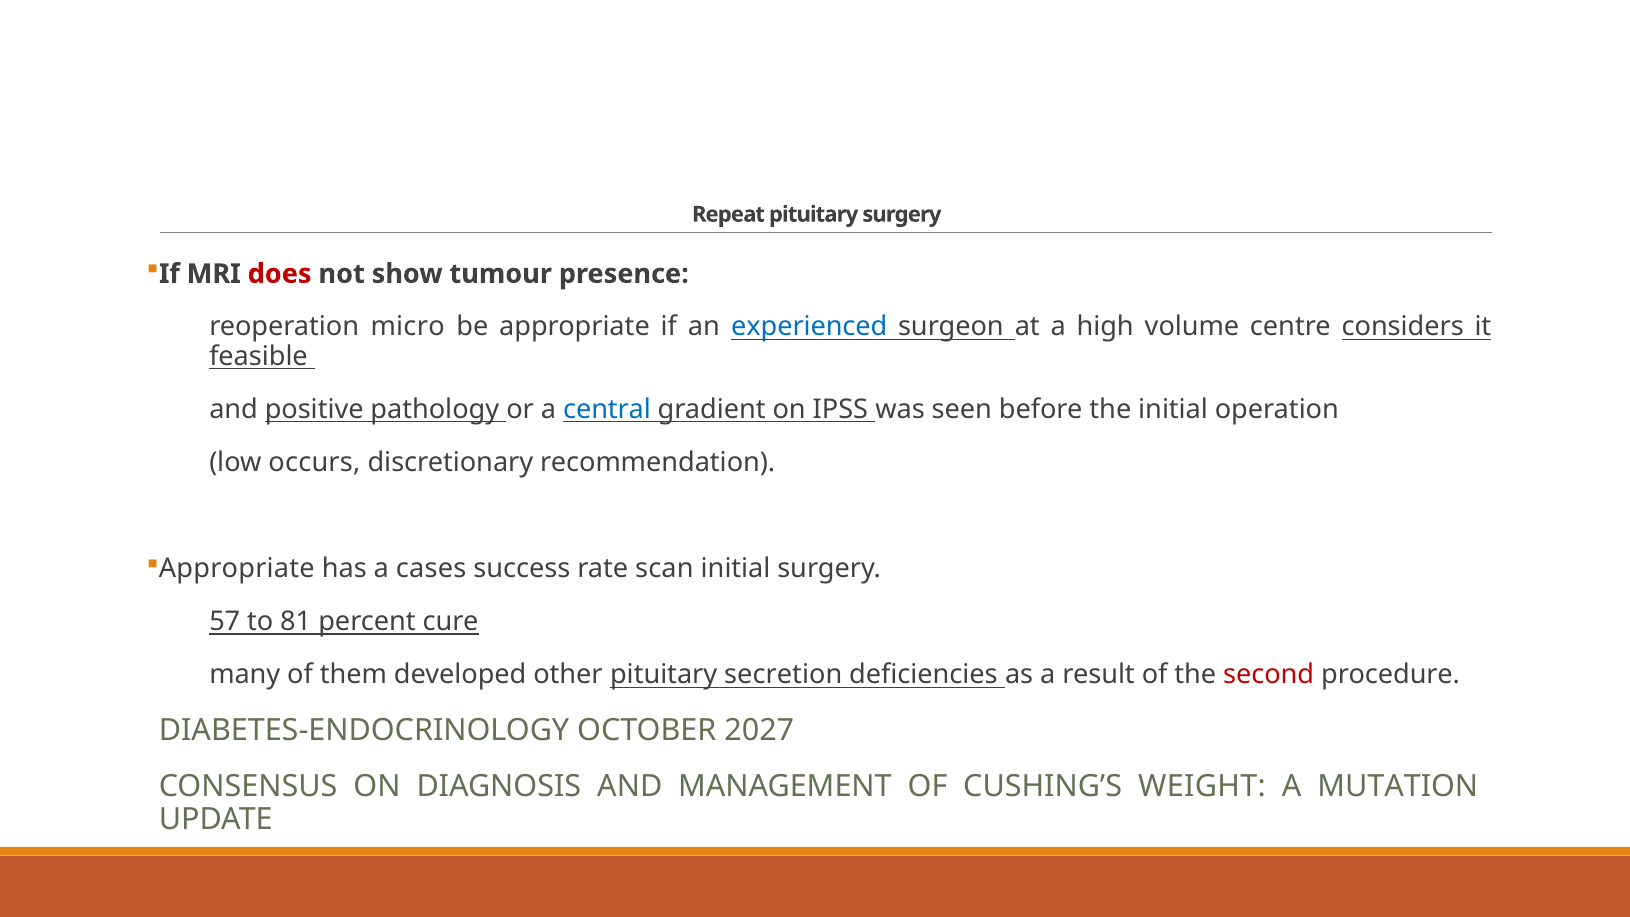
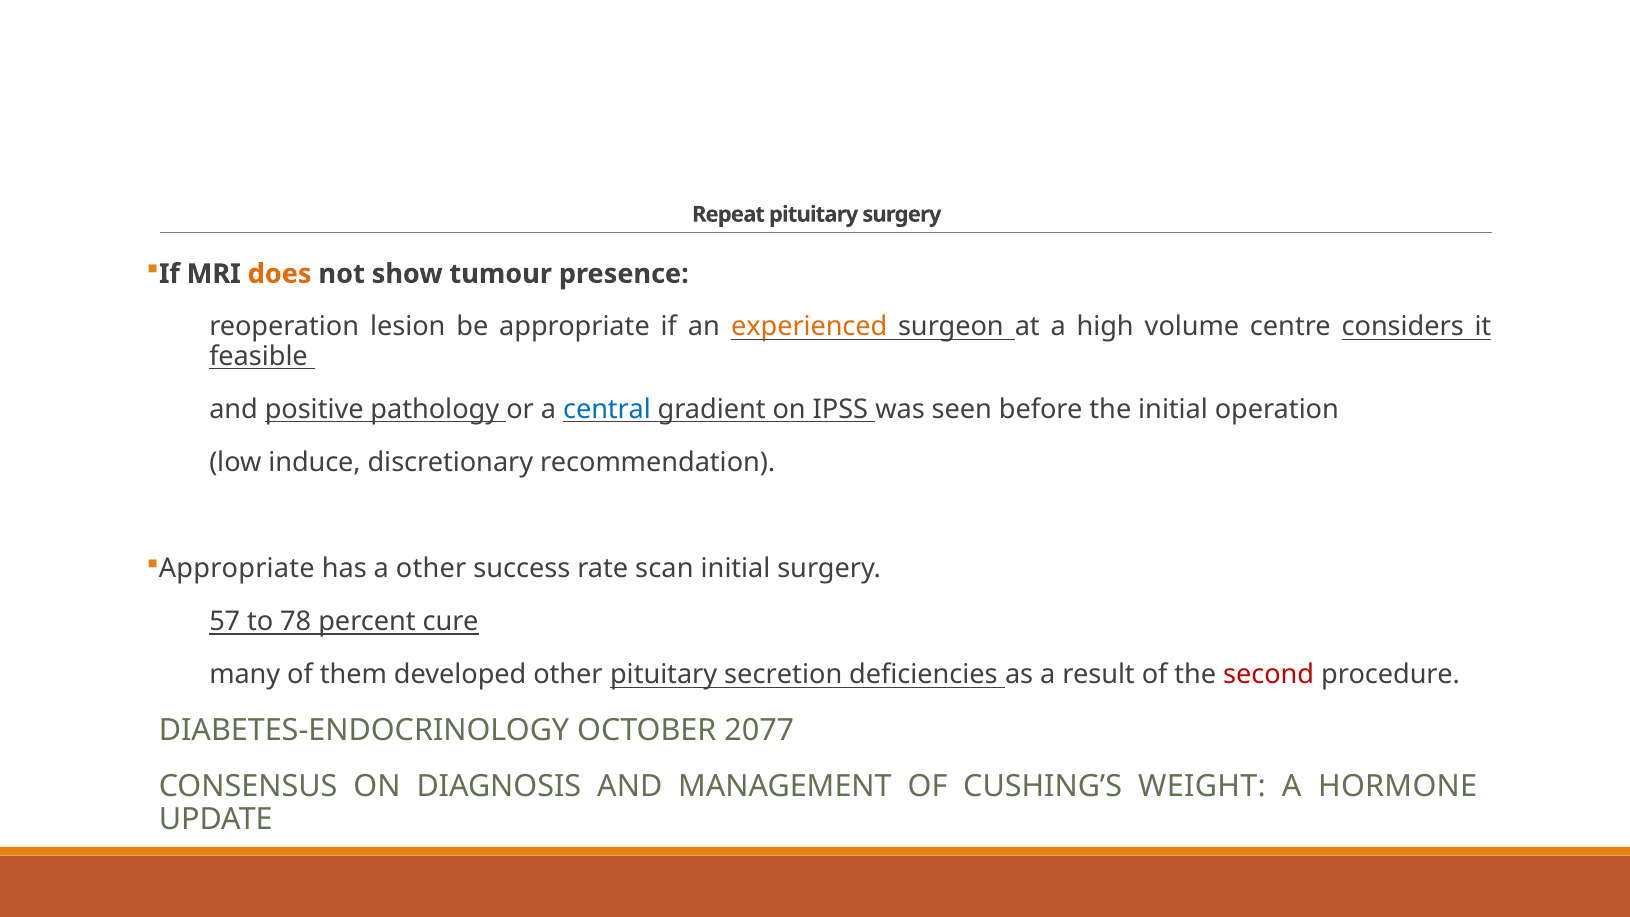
does colour: red -> orange (280, 274)
micro: micro -> lesion (408, 327)
experienced colour: blue -> orange (809, 327)
occurs: occurs -> induce (315, 462)
a cases: cases -> other (431, 569)
81: 81 -> 78 (296, 622)
2027: 2027 -> 2077 (759, 730)
MUTATION: MUTATION -> HORMONE (1398, 787)
